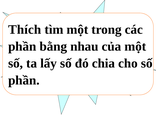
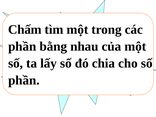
Thích: Thích -> Chấm (25, 30)
